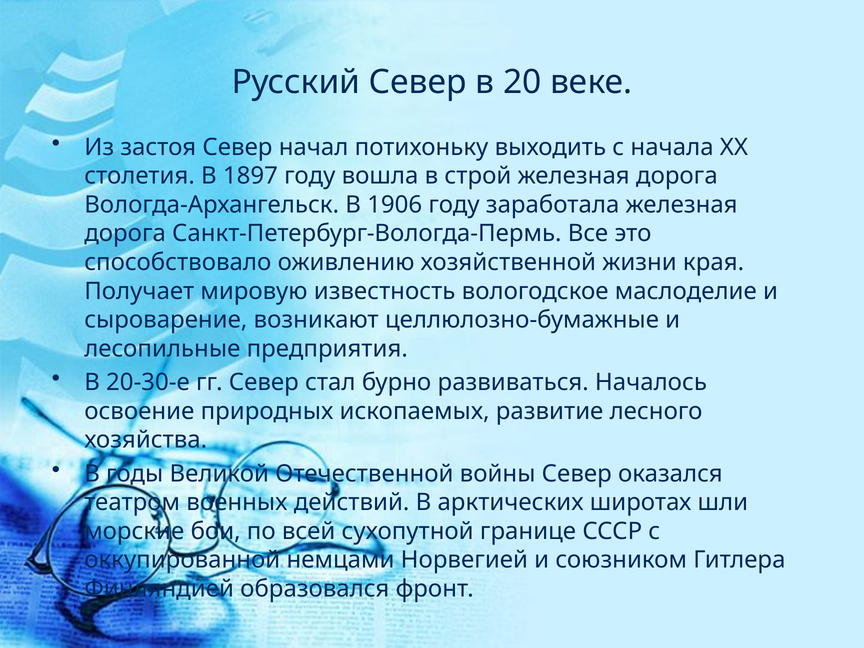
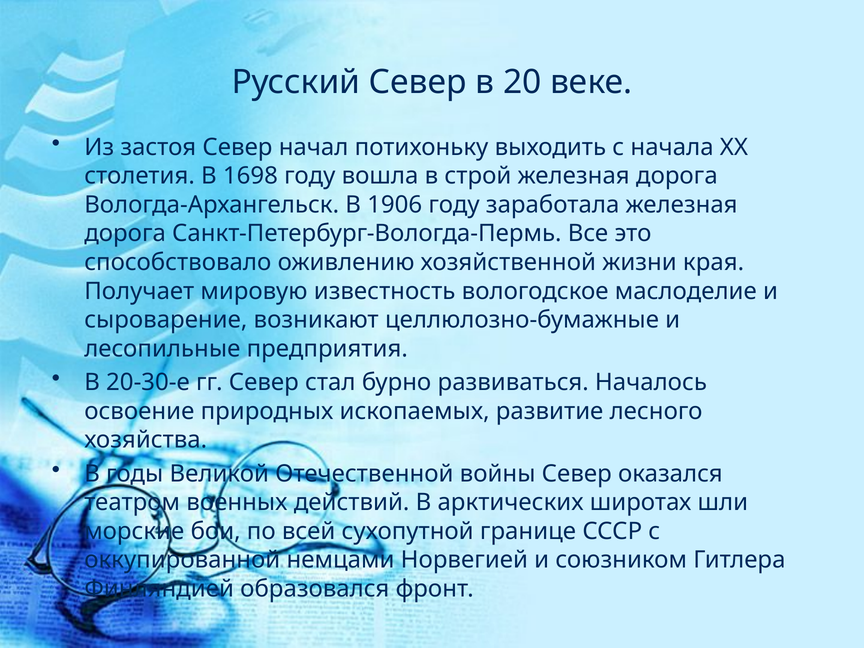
1897: 1897 -> 1698 (250, 176)
